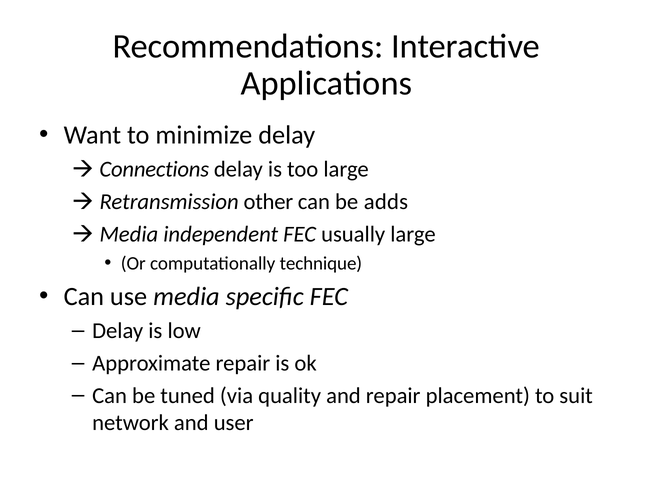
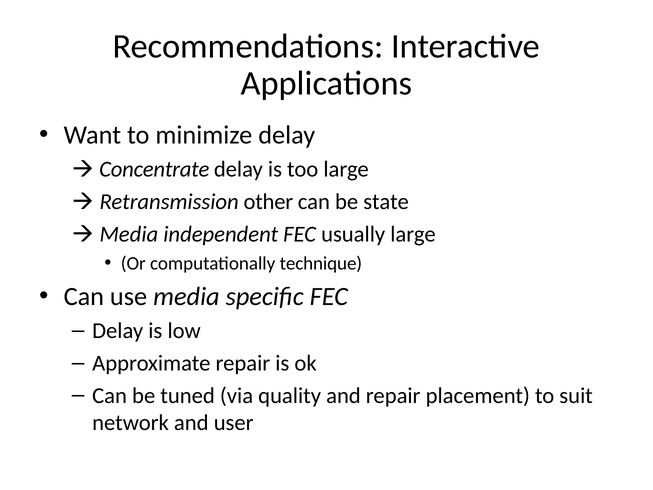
Connections: Connections -> Concentrate (154, 169)
adds: adds -> state (386, 202)
